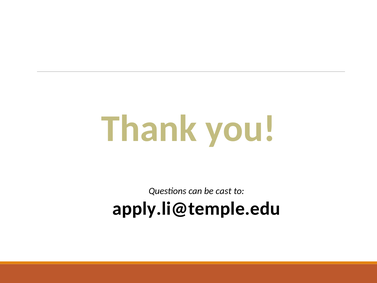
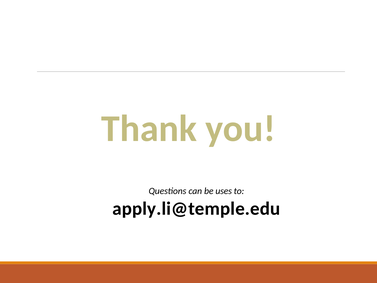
cast: cast -> uses (224, 191)
